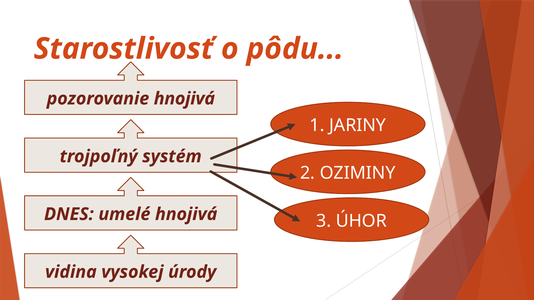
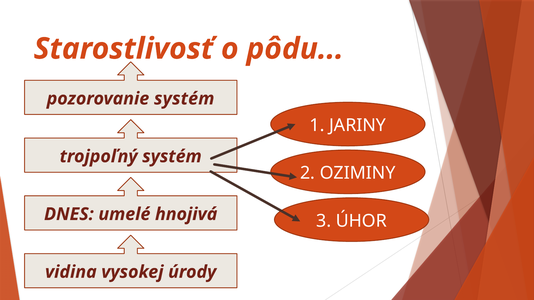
pozorovanie hnojivá: hnojivá -> systém (184, 99)
